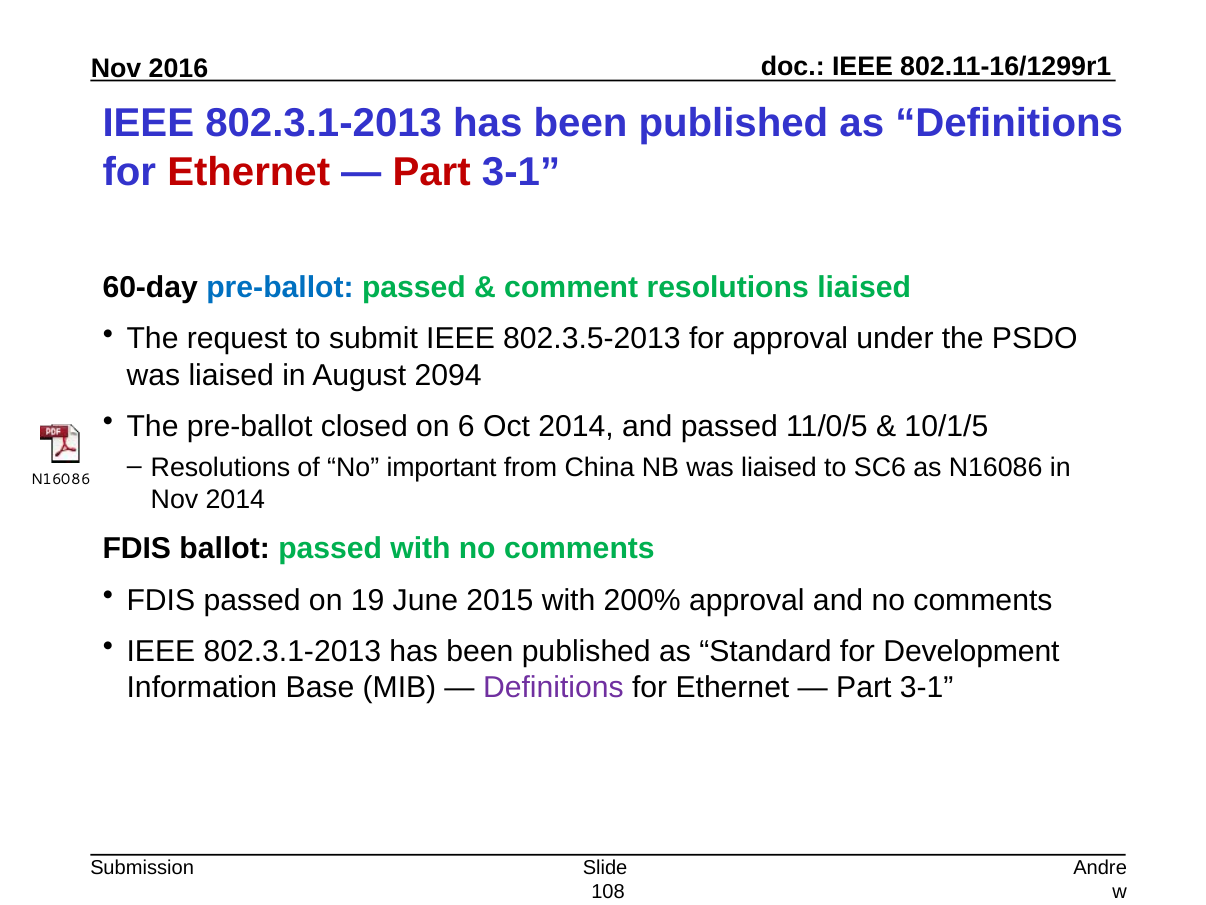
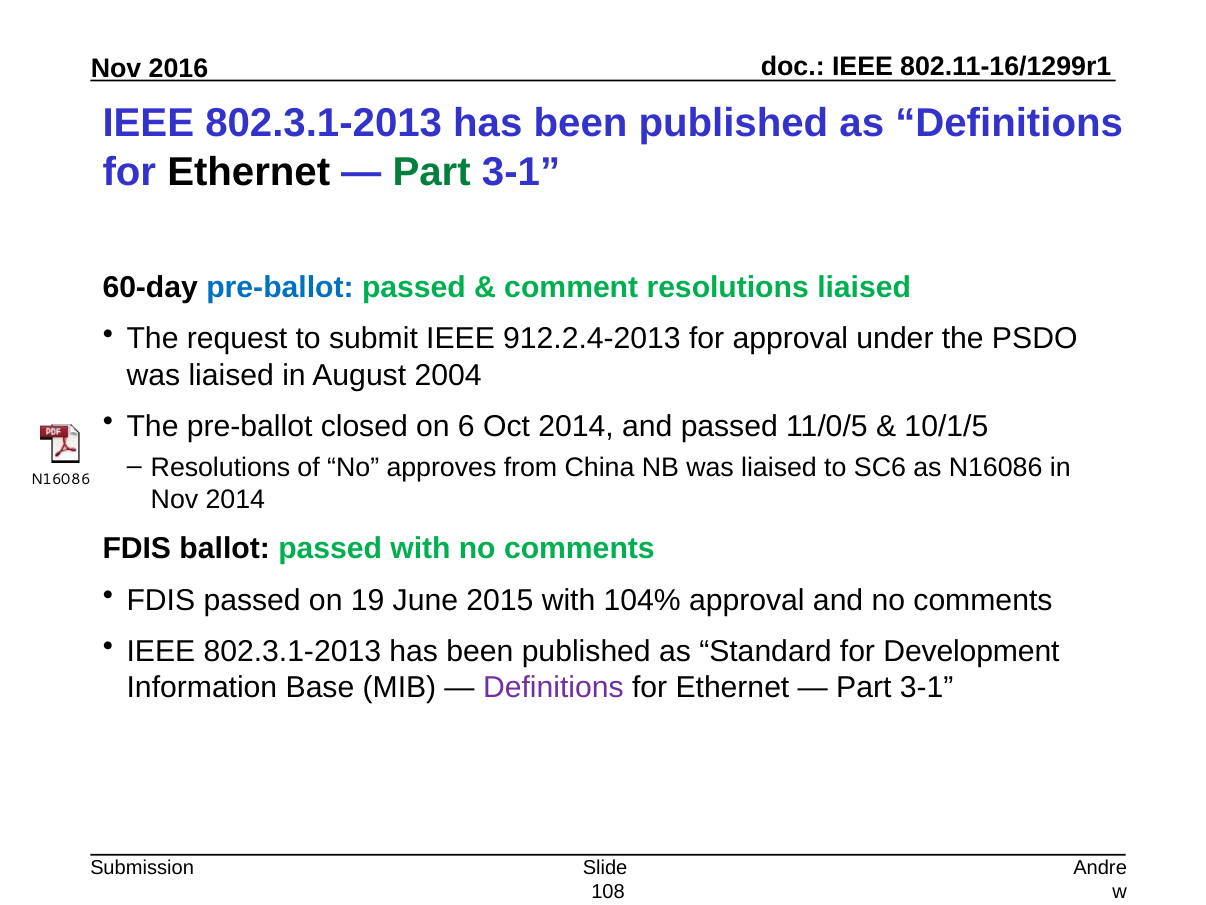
Ethernet colour: red -> black (249, 172)
Part colour: red -> green (432, 172)
802.3.5-2013: 802.3.5-2013 -> 912.2.4-2013 (592, 339)
2094: 2094 -> 2004 (448, 375)
important: important -> approves (441, 467)
200%: 200% -> 104% (642, 600)
